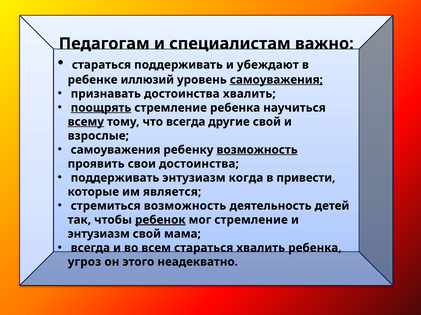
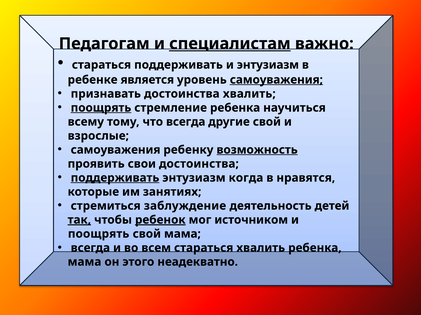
специалистам underline: none -> present (230, 44)
и убеждают: убеждают -> энтузиазм (268, 65)
иллюзий: иллюзий -> является (147, 80)
всему underline: present -> none (86, 122)
поддерживать underline: none -> present (115, 178)
привести: привести -> нравятся (306, 178)
является: является -> занятиях (172, 192)
стремиться возможность: возможность -> заблуждение (185, 206)
так underline: none -> present (79, 220)
мог стремление: стремление -> источником (251, 220)
энтузиазм: энтузиазм -> поощрять (99, 234)
угроз: угроз -> мама (84, 262)
